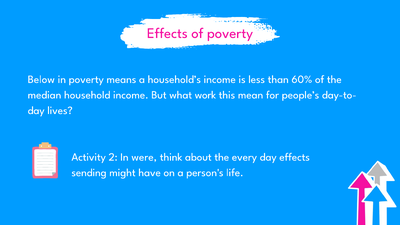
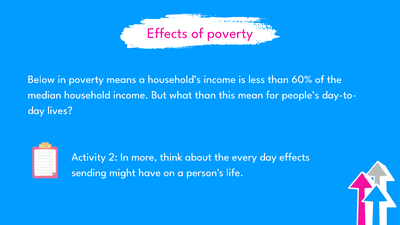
what work: work -> than (205, 95)
were: were -> more (144, 157)
